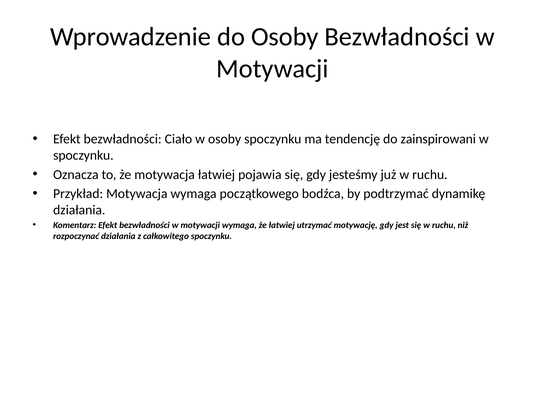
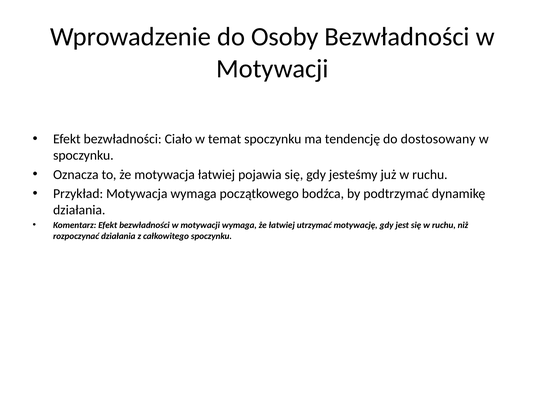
w osoby: osoby -> temat (225, 139)
zainspirowani: zainspirowani -> dostosowany (438, 139)
